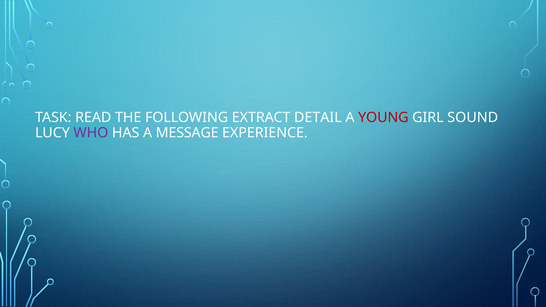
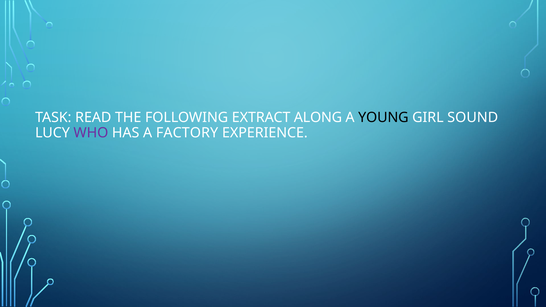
DETAIL: DETAIL -> ALONG (318, 117)
YOUNG colour: red -> black (383, 117)
MESSAGE: MESSAGE -> FACTORY (187, 133)
